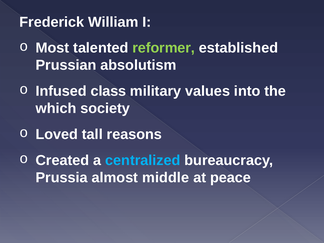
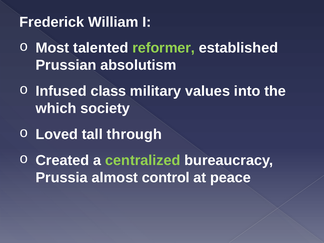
reasons: reasons -> through (134, 134)
centralized colour: light blue -> light green (143, 160)
middle: middle -> control (166, 178)
